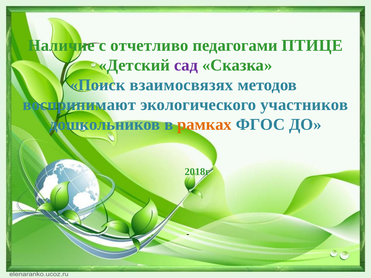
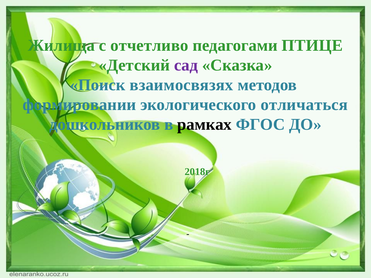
Наличие: Наличие -> Жилища (61, 45)
воспринимают: воспринимают -> формировании (79, 105)
участников: участников -> отличаться (304, 105)
рамках colour: orange -> black (204, 125)
